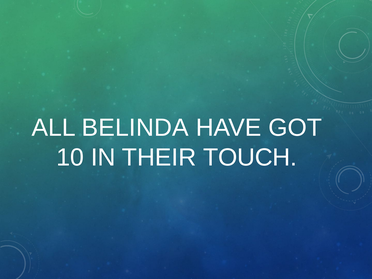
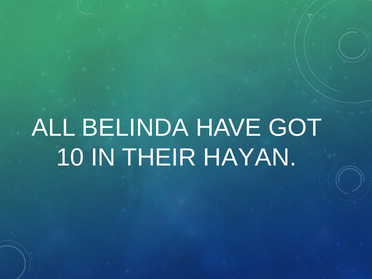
TOUCH: TOUCH -> HAYAN (250, 157)
